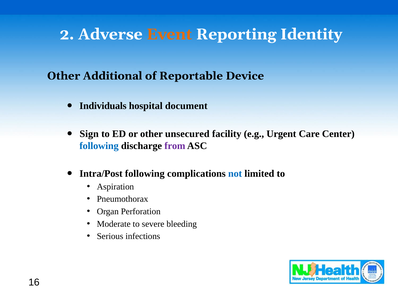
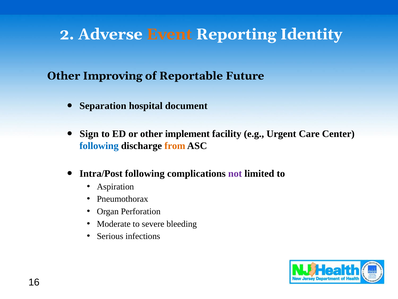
Additional: Additional -> Improving (113, 76)
Device: Device -> Future (245, 76)
Individuals: Individuals -> Separation (103, 106)
unsecured: unsecured -> implement (187, 134)
from colour: purple -> orange (175, 146)
not colour: blue -> purple (235, 173)
